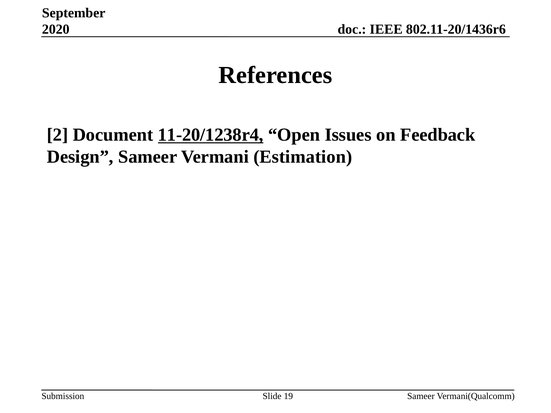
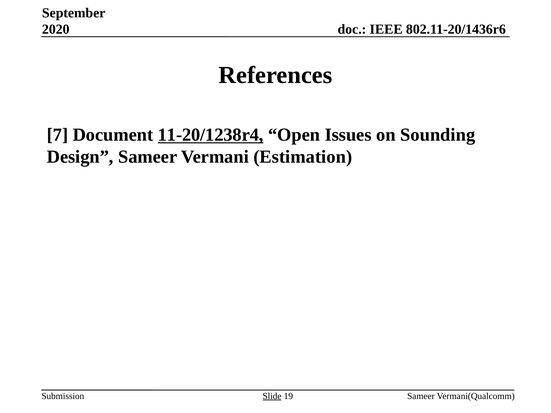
2: 2 -> 7 (57, 135)
Feedback: Feedback -> Sounding (438, 135)
Slide underline: none -> present (272, 396)
